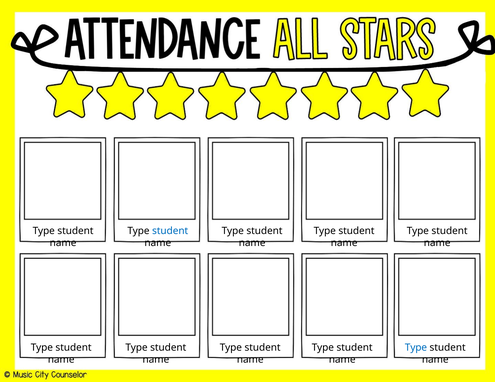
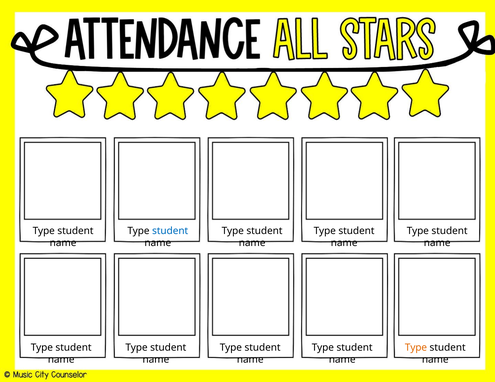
Type colour: blue -> orange (416, 348)
